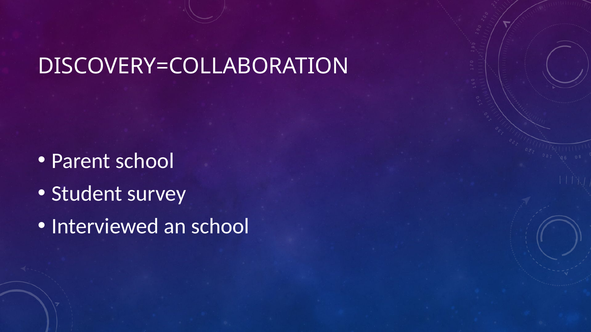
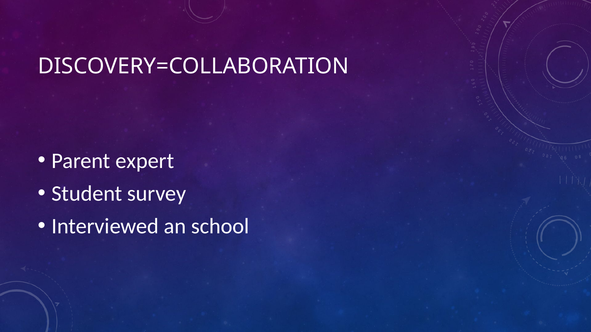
Parent school: school -> expert (145, 161)
